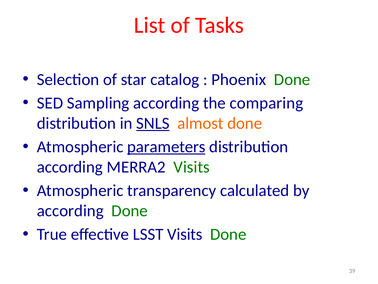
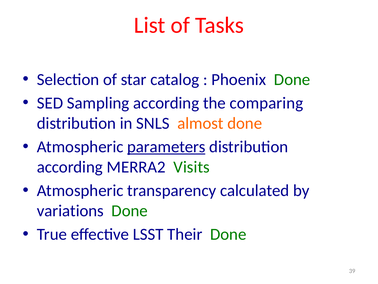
SNLS underline: present -> none (153, 123)
according: according -> variations (70, 210)
LSST Visits: Visits -> Their (185, 234)
